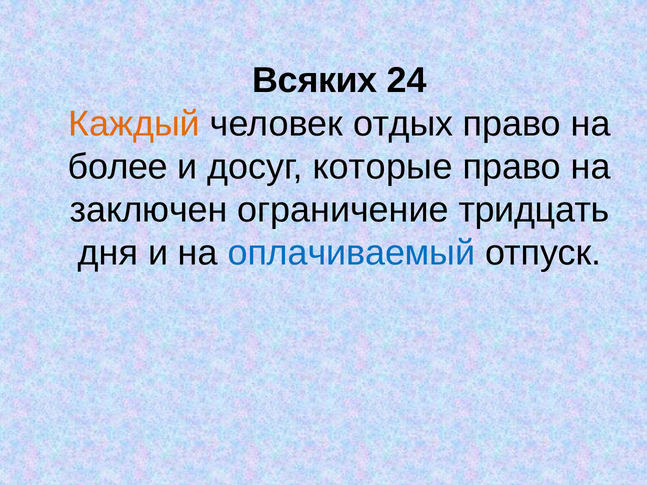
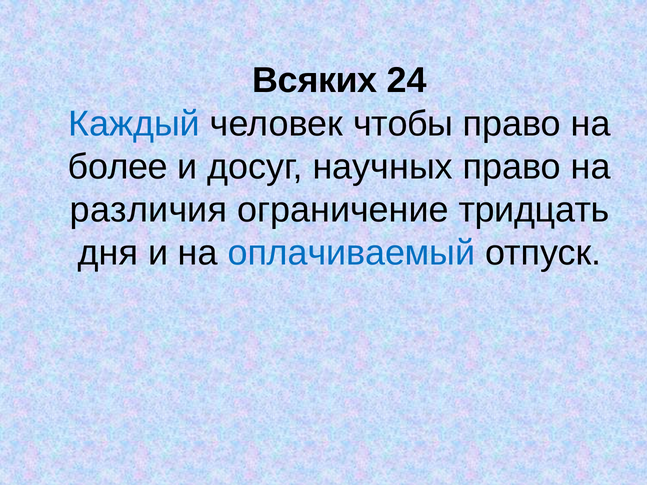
Каждый colour: orange -> blue (134, 124)
отдых: отдых -> чтобы (403, 124)
которые: которые -> научных (383, 167)
заключен: заключен -> различия (149, 210)
